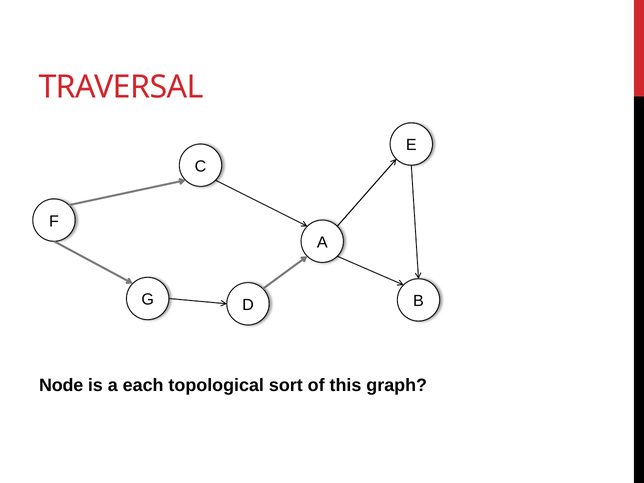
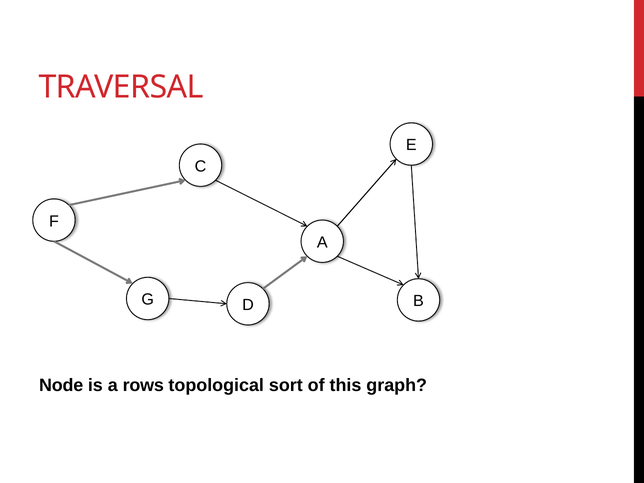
each: each -> rows (143, 385)
